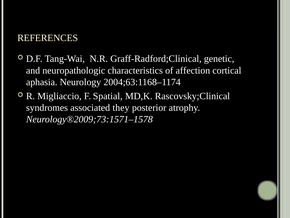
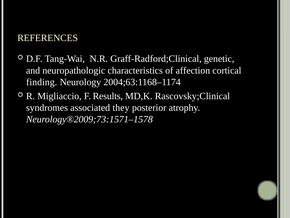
aphasia: aphasia -> finding (42, 82)
Spatial: Spatial -> Results (108, 96)
